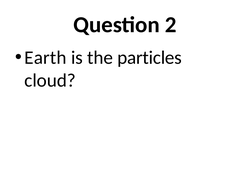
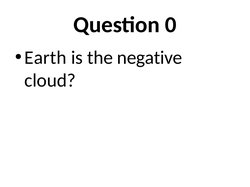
2: 2 -> 0 (171, 25)
particles: particles -> negative (150, 58)
